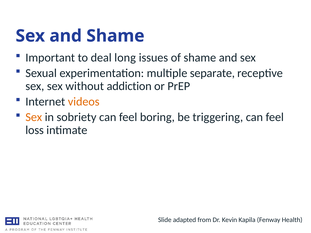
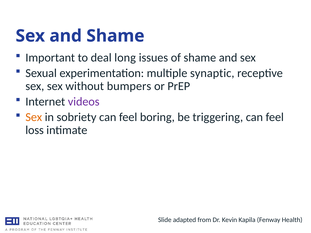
separate: separate -> synaptic (212, 73)
addiction: addiction -> bumpers (129, 86)
videos colour: orange -> purple (84, 102)
